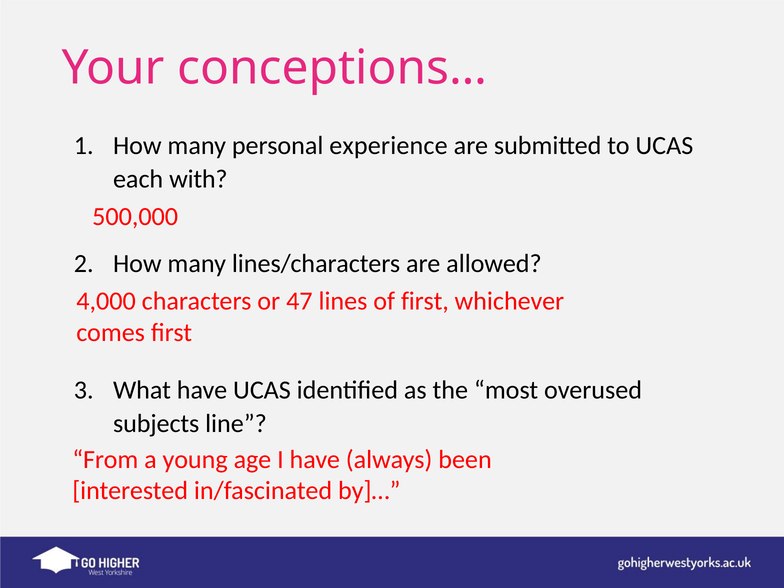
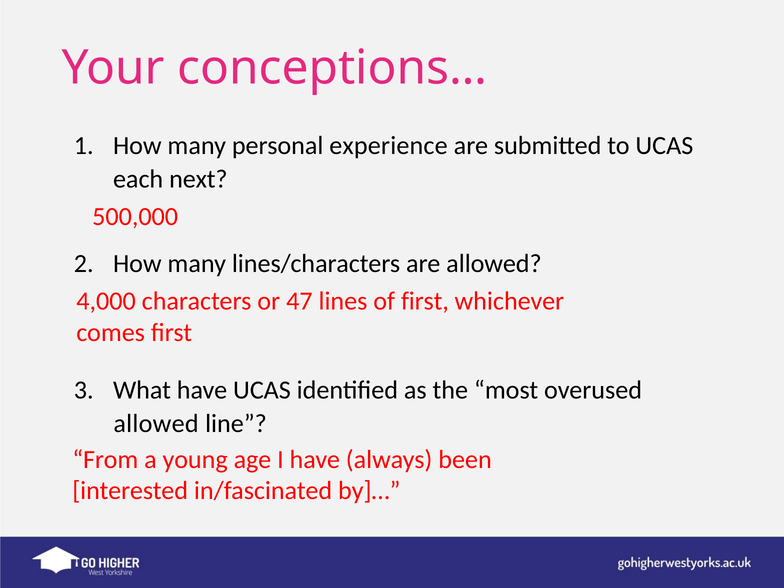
with: with -> next (198, 179)
subjects: subjects -> allowed (156, 424)
